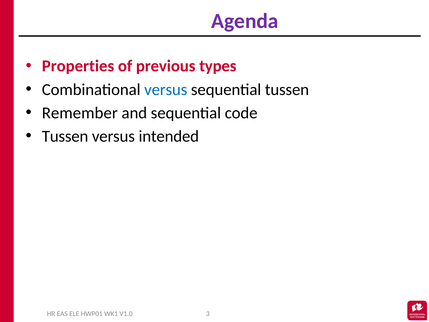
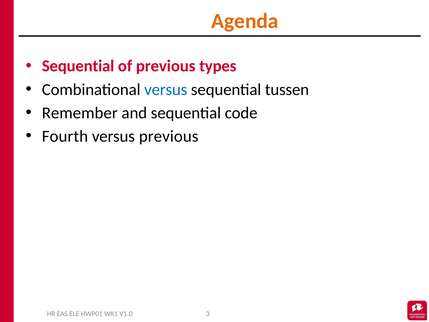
Agenda colour: purple -> orange (245, 21)
Properties: Properties -> Sequential (78, 66)
Tussen: Tussen -> Fourth (65, 136)
versus intended: intended -> previous (169, 136)
